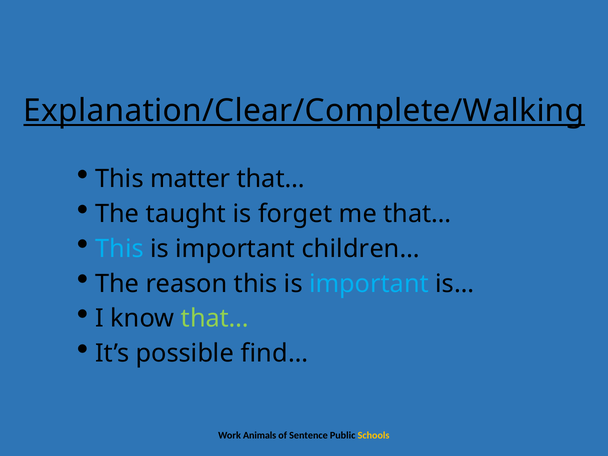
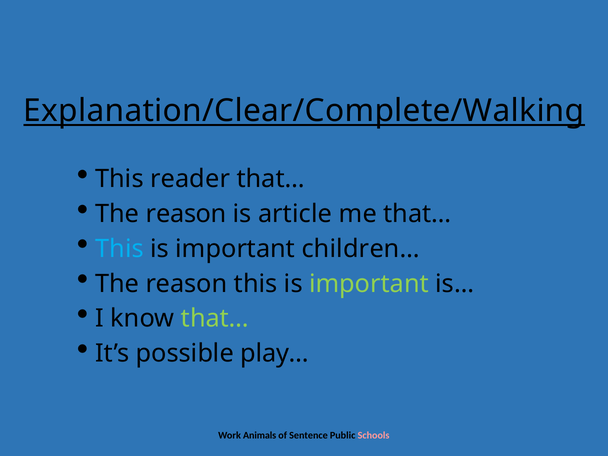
matter: matter -> reader (190, 179)
taught: taught -> reason (186, 214)
forget: forget -> article (295, 214)
important colour: light blue -> light green (369, 284)
find…: find… -> play… (275, 354)
Schools colour: yellow -> pink (374, 435)
